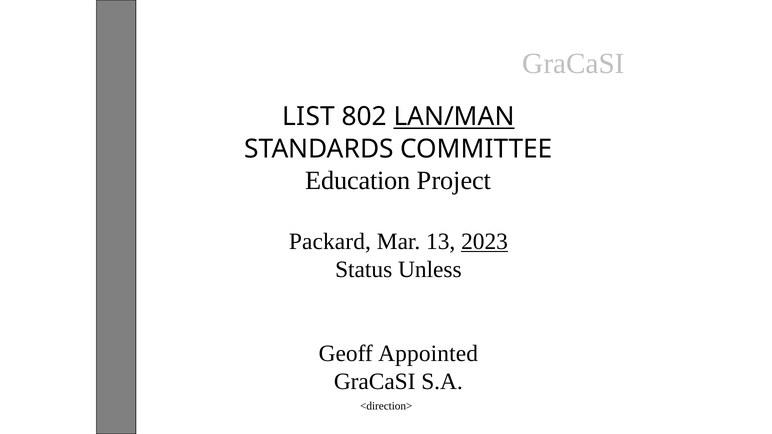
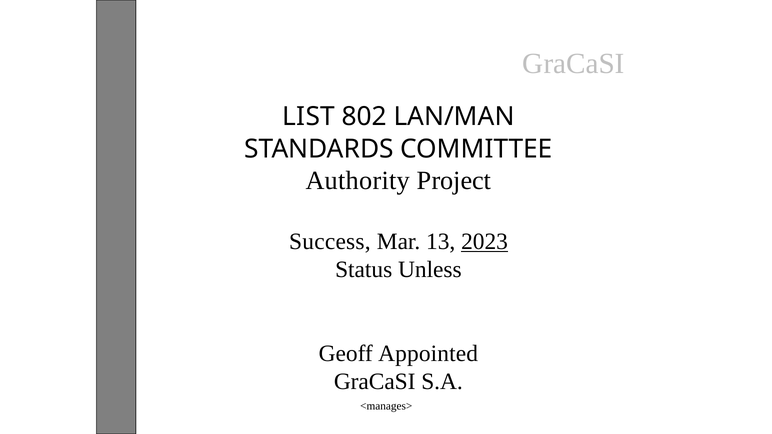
LAN/MAN underline: present -> none (454, 117)
Education: Education -> Authority (358, 180)
Packard: Packard -> Success (330, 242)
<direction>: <direction> -> <manages> (386, 406)
